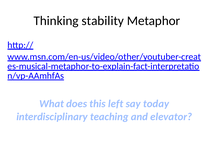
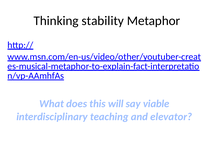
left: left -> will (116, 103)
today: today -> viable (156, 103)
